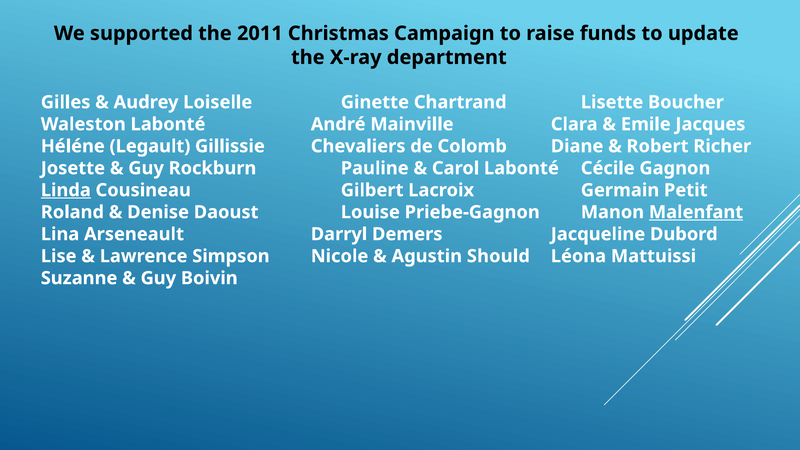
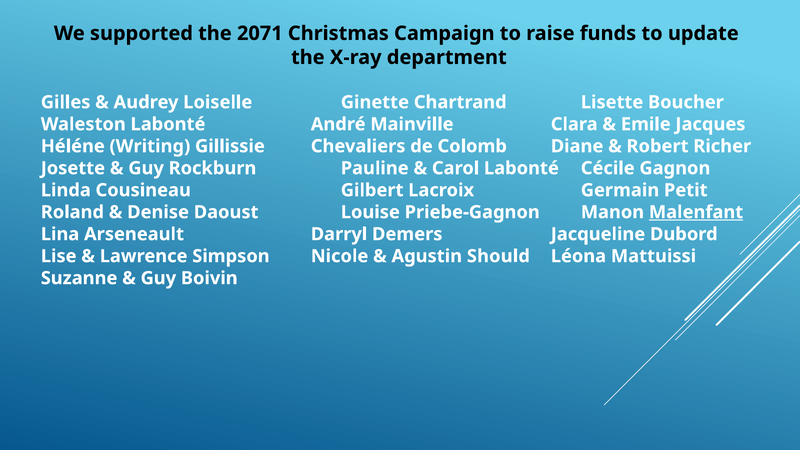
2011: 2011 -> 2071 (260, 33)
Legault: Legault -> Writing (150, 146)
Linda underline: present -> none (66, 190)
